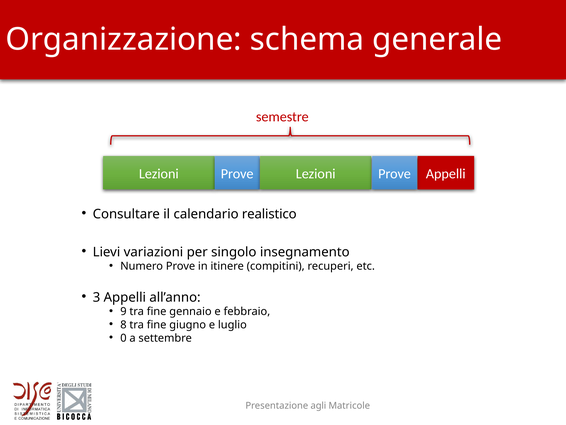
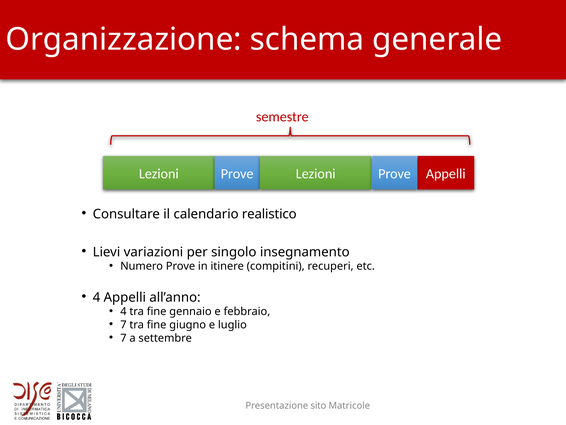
3: 3 -> 4 (96, 297)
9: 9 -> 4 (123, 311)
8: 8 -> 7 (123, 324)
0: 0 -> 7 (123, 338)
agli: agli -> sito (318, 405)
